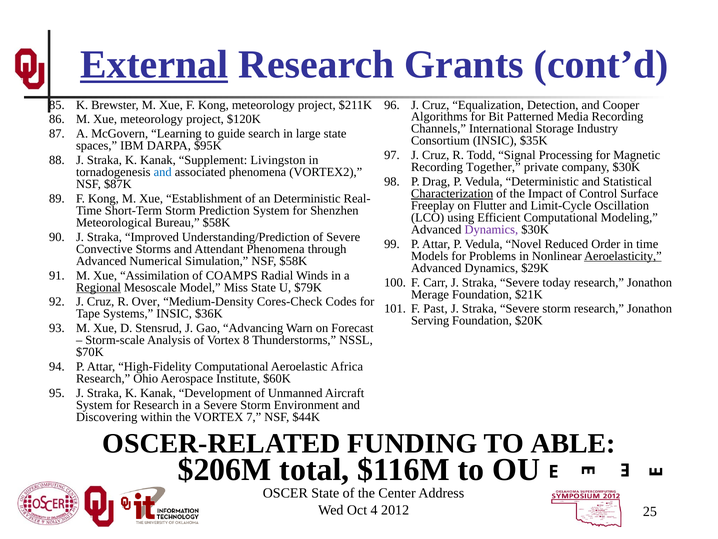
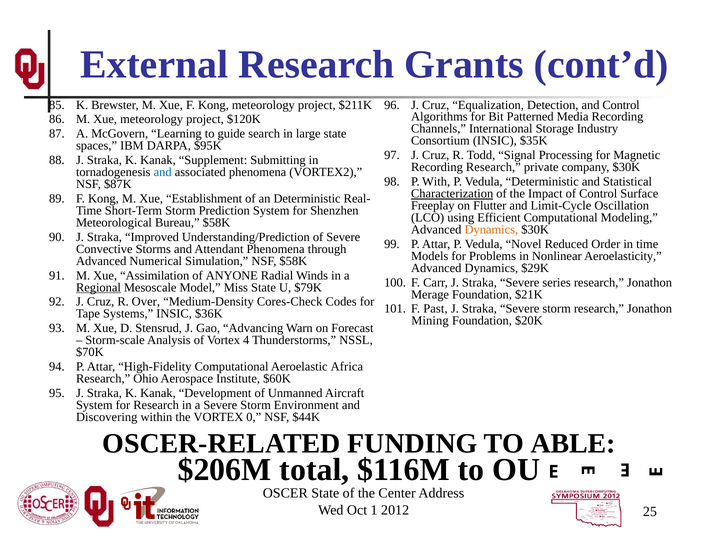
External underline: present -> none (154, 64)
and Cooper: Cooper -> Control (621, 105)
Livingston: Livingston -> Submitting (278, 160)
Recording Together: Together -> Research (493, 167)
Drag: Drag -> With (436, 182)
Dynamics colour: purple -> orange (491, 229)
Aeroelasticity underline: present -> none (623, 256)
COAMPS: COAMPS -> ANYONE (232, 275)
today: today -> series (557, 282)
Serving: Serving -> Mining (430, 321)
8: 8 -> 4 (246, 340)
7: 7 -> 0 (254, 417)
4: 4 -> 1 (374, 510)
